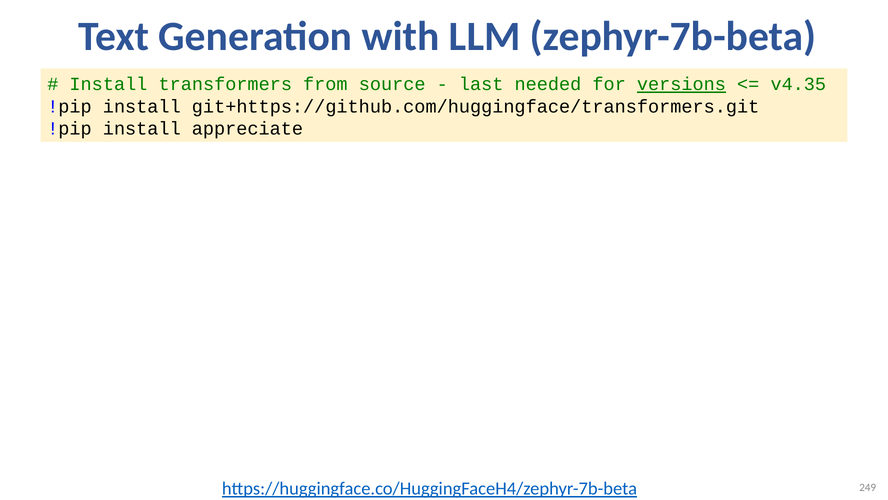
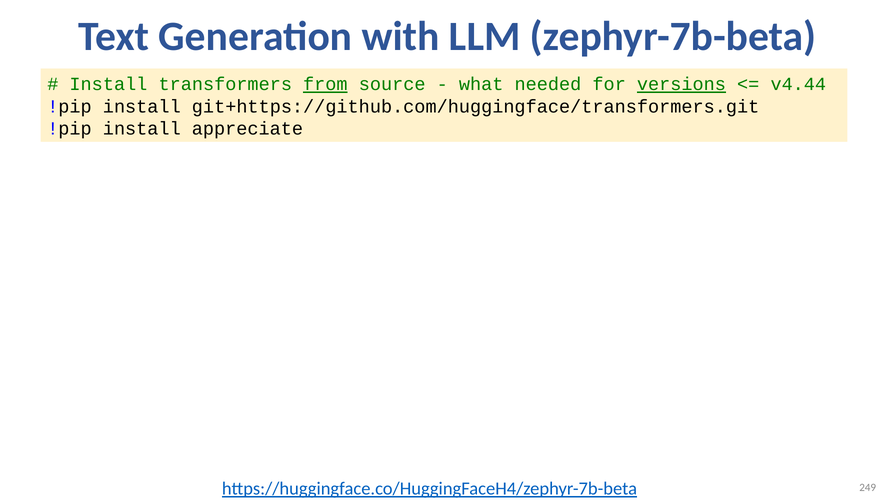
from underline: none -> present (325, 84)
last: last -> what (481, 84)
v4.35: v4.35 -> v4.44 (798, 84)
